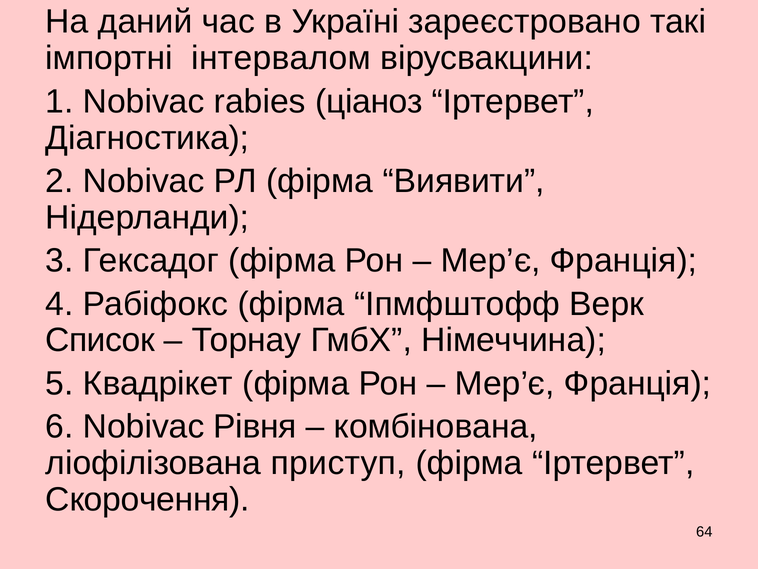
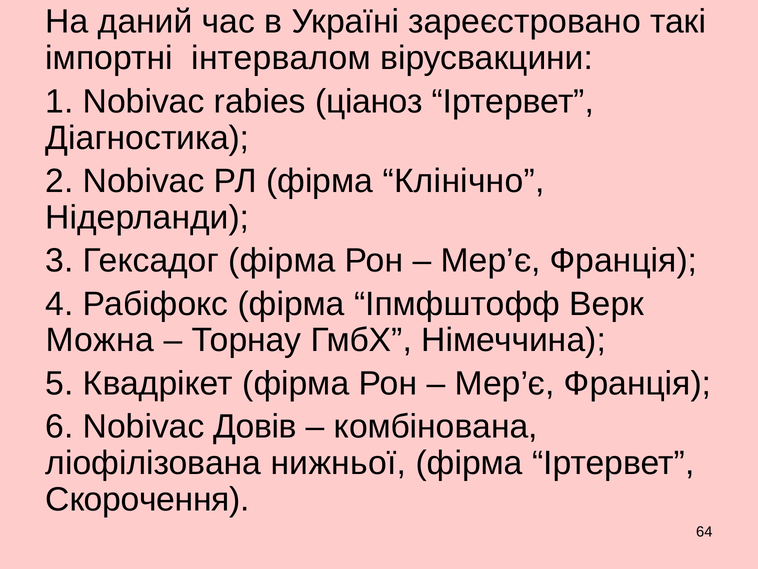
Виявити: Виявити -> Клінічно (464, 181)
Список: Список -> Можна (100, 340)
Рівня: Рівня -> Довів (255, 426)
приступ: приступ -> нижньої (338, 463)
